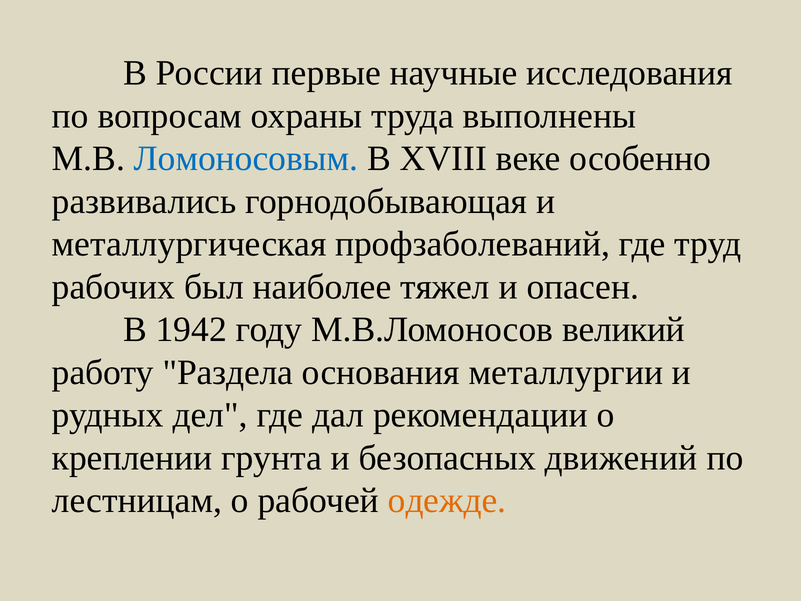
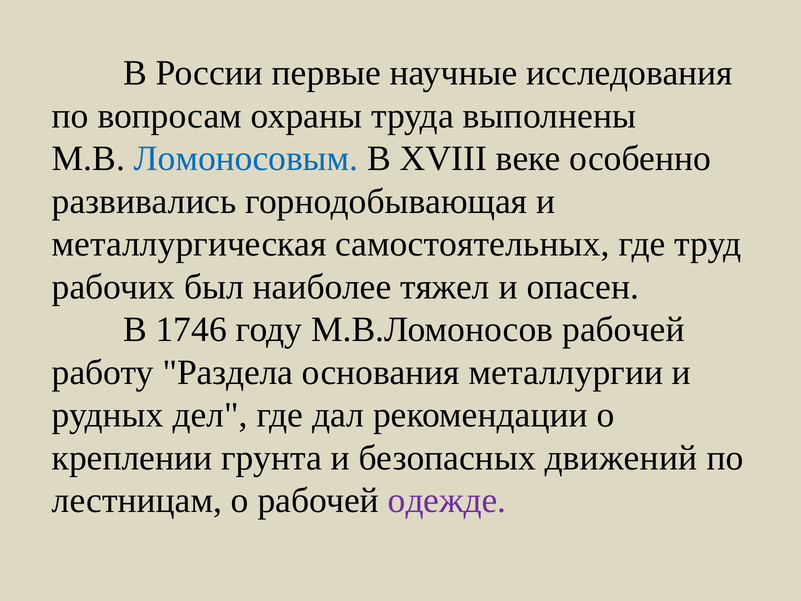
профзаболеваний: профзаболеваний -> самостоятельных (472, 244)
1942: 1942 -> 1746 (191, 329)
М.В.Ломоносов великий: великий -> рабочей (623, 329)
одежде colour: orange -> purple (447, 500)
